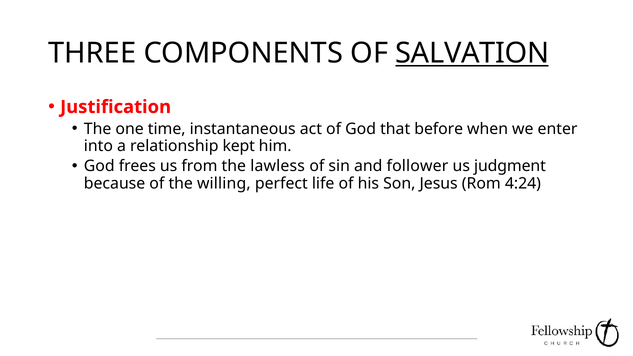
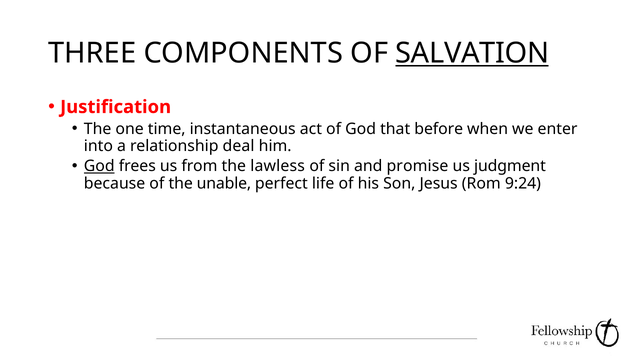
kept: kept -> deal (239, 146)
God underline: none -> present (99, 166)
follower: follower -> promise (417, 166)
willing: willing -> unable (224, 183)
4:24: 4:24 -> 9:24 (523, 183)
